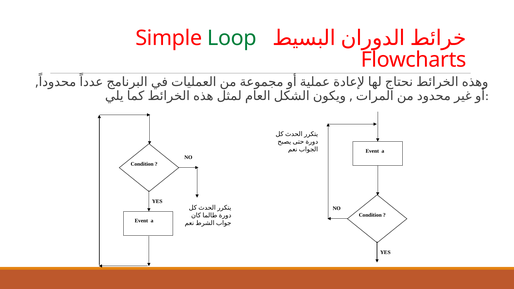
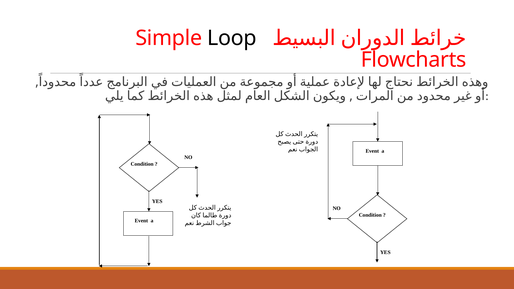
Loop colour: green -> black (232, 38)
